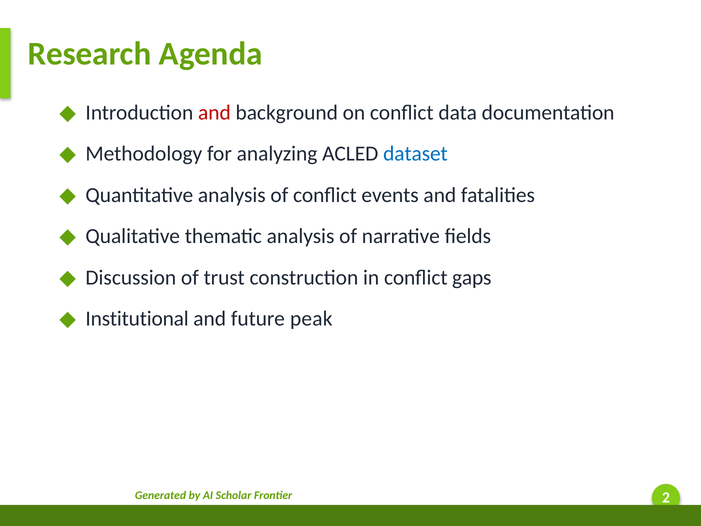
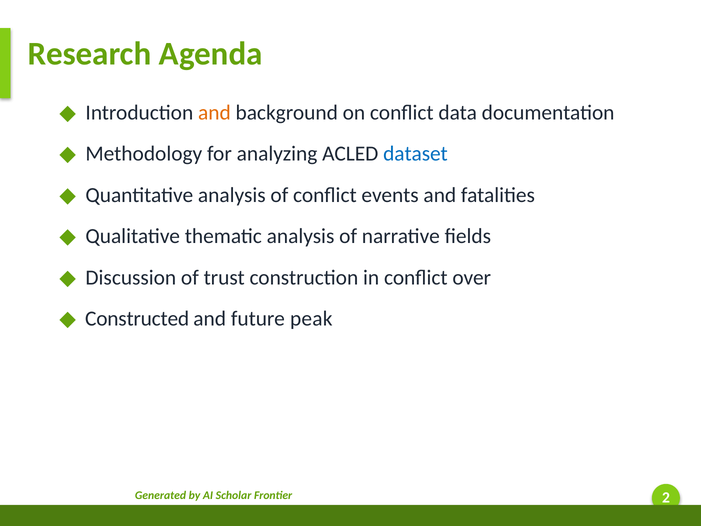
and colour: red -> orange (214, 112)
gaps: gaps -> over (472, 277)
Institutional: Institutional -> Constructed (137, 319)
